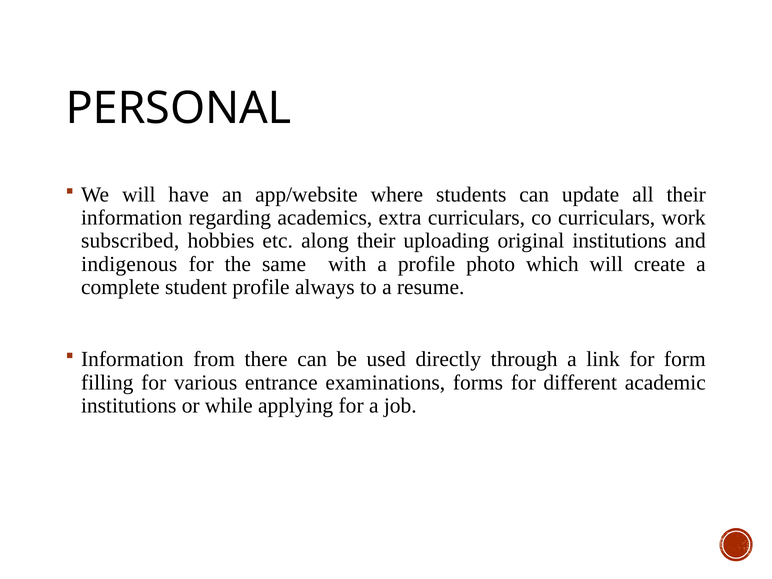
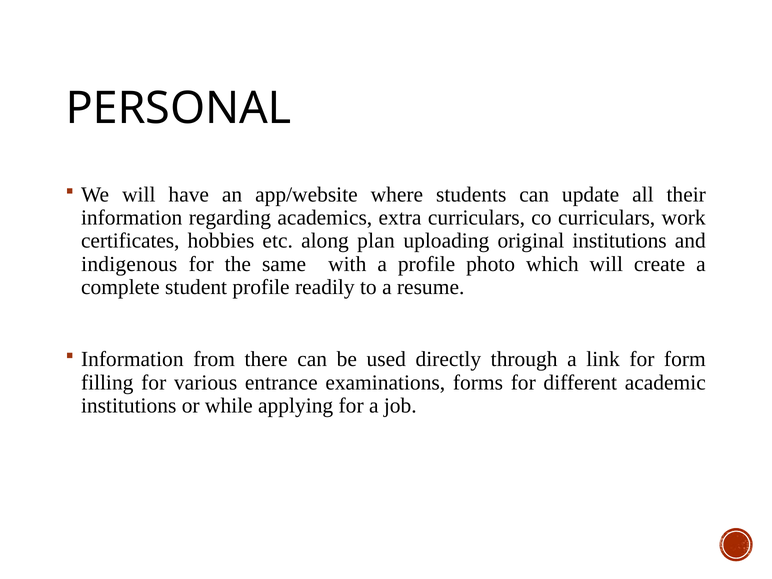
subscribed: subscribed -> certificates (130, 241)
along their: their -> plan (376, 241)
always: always -> readily (325, 287)
